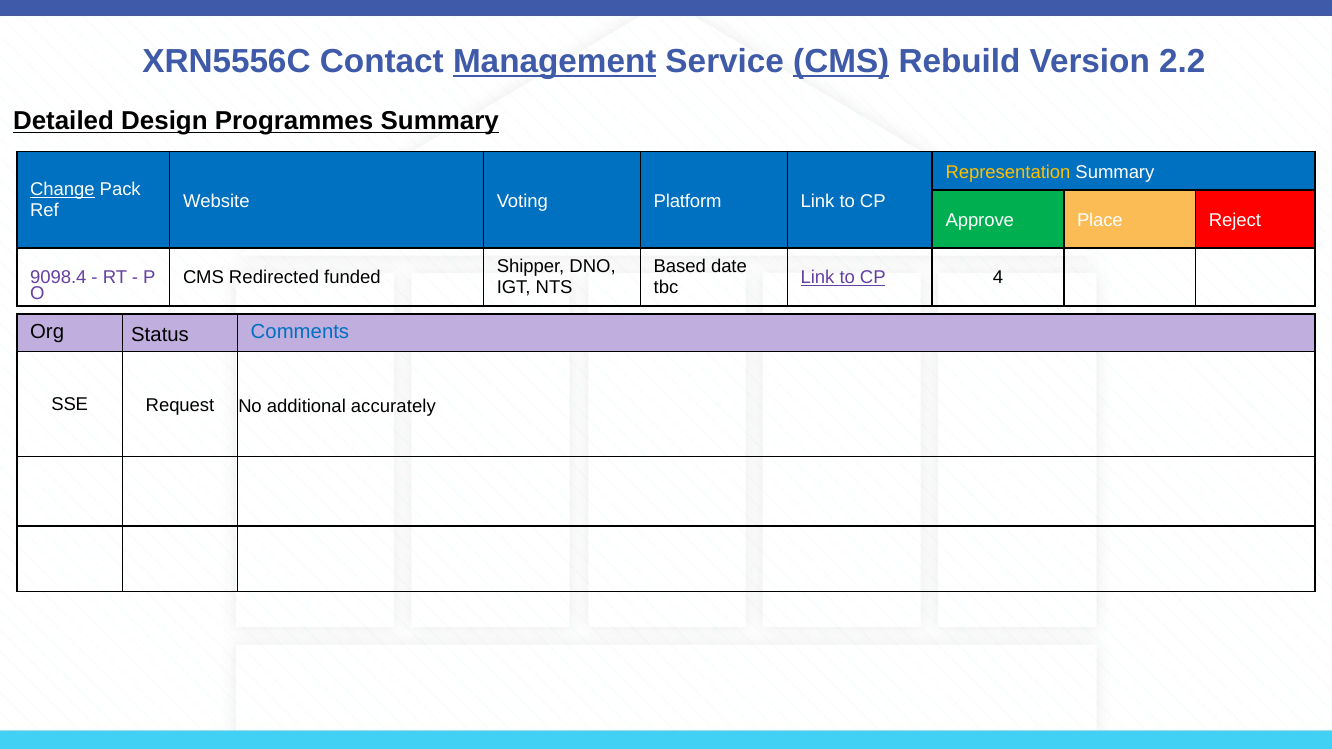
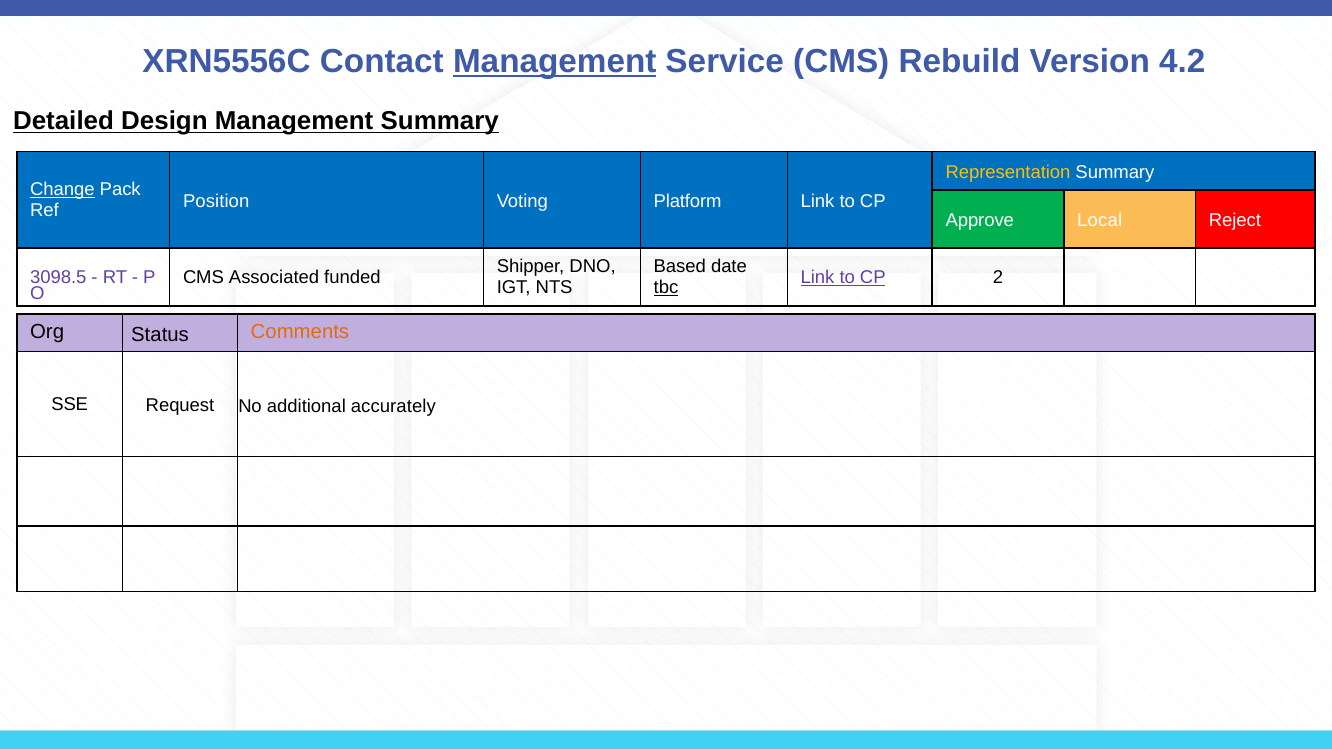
CMS underline: present -> none (841, 62)
2.2: 2.2 -> 4.2 (1182, 62)
Design Programmes: Programmes -> Management (294, 121)
Website: Website -> Position (216, 202)
Place: Place -> Local (1100, 221)
9098.4: 9098.4 -> 3098.5 (58, 277)
Redirected: Redirected -> Associated (274, 277)
4: 4 -> 2 (998, 277)
tbc underline: none -> present (666, 288)
Comments colour: blue -> orange (300, 332)
